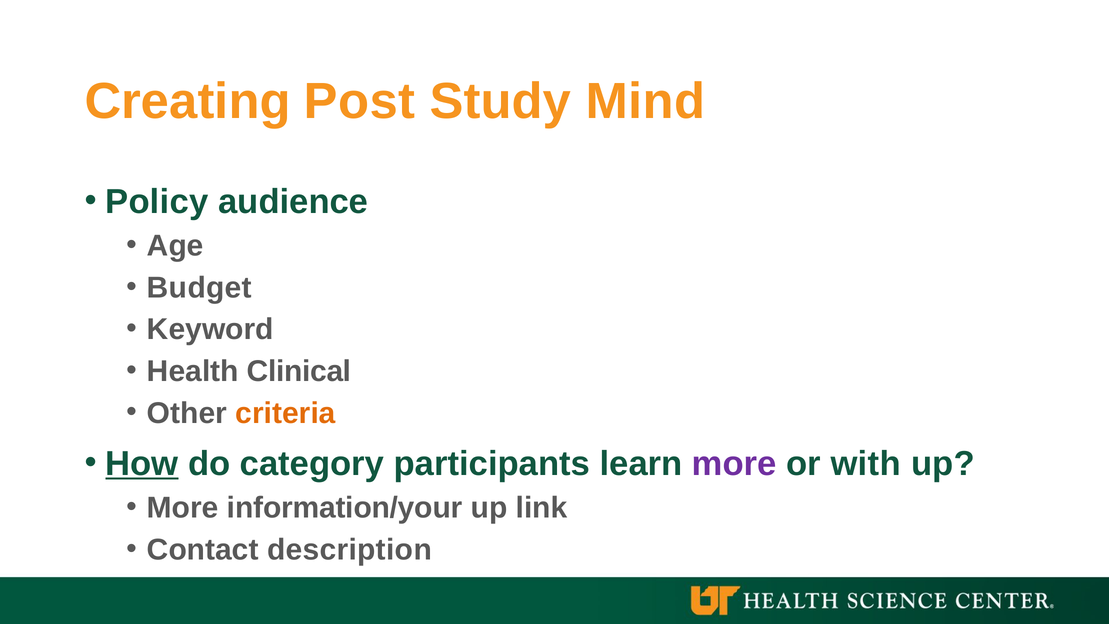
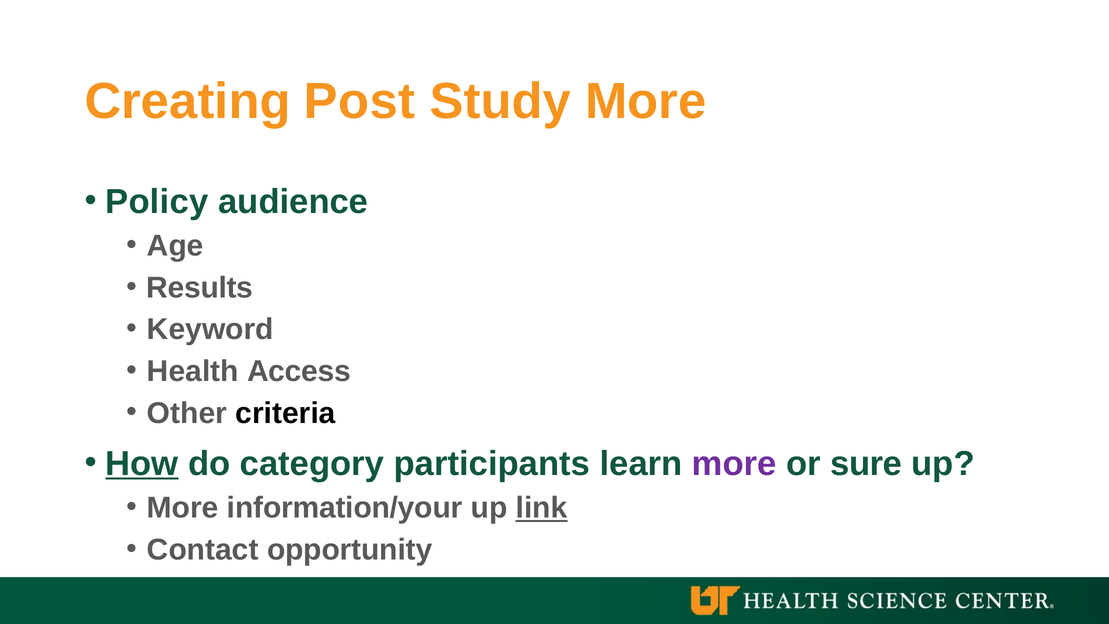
Study Mind: Mind -> More (646, 101)
Budget: Budget -> Results (200, 288)
Clinical: Clinical -> Access (299, 371)
criteria colour: orange -> black (285, 413)
with: with -> sure (866, 464)
link underline: none -> present (542, 508)
description: description -> opportunity (350, 550)
